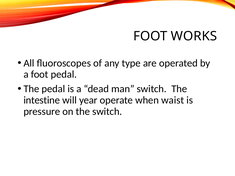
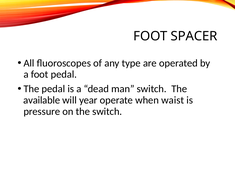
WORKS: WORKS -> SPACER (194, 36)
intestine: intestine -> available (42, 100)
